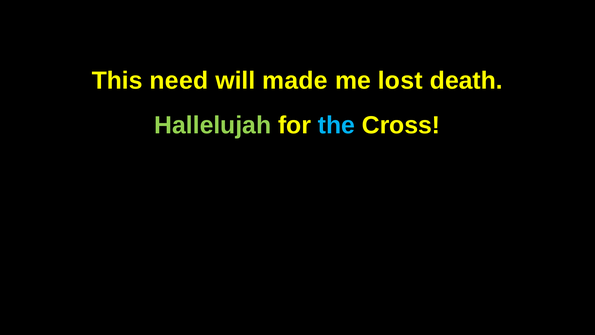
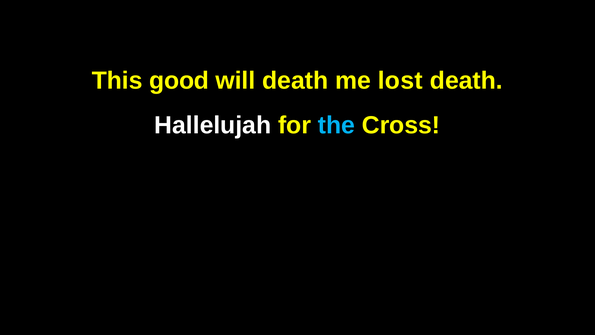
need: need -> good (179, 81)
will made: made -> death (295, 81)
Hallelujah colour: light green -> white (213, 125)
